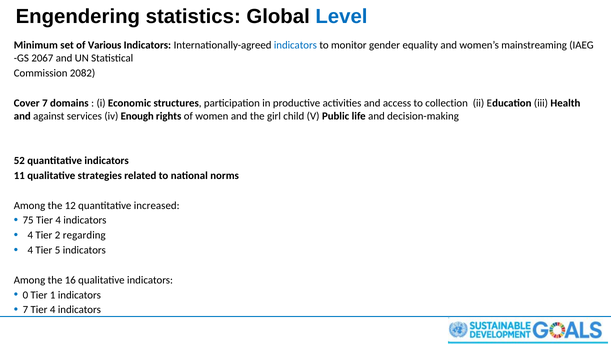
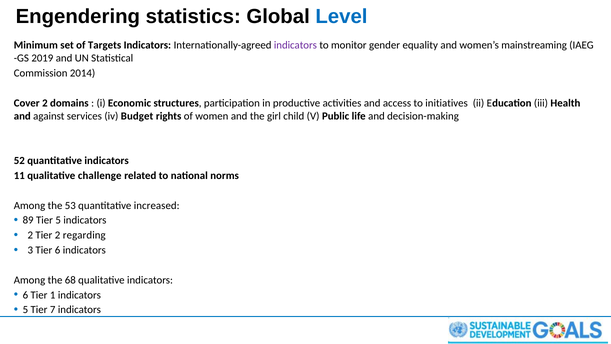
Various: Various -> Targets (105, 45)
indicators colour: blue -> purple (295, 45)
2067: 2067 -> 2019 (42, 58)
2082: 2082 -> 2014 (83, 73)
Cover 7: 7 -> 2 (45, 103)
collection: collection -> initiatives (447, 103)
Enough: Enough -> Budget (137, 116)
strategies: strategies -> challenge (100, 175)
12: 12 -> 53 (70, 205)
75: 75 -> 89 (28, 220)
4: 4 -> 5 (58, 220)
4: 4 -> 2 (30, 235)
4: 4 -> 3 (30, 250)
Tier 5: 5 -> 6 (58, 250)
16: 16 -> 68 (70, 280)
0: 0 -> 6 (25, 295)
7: 7 -> 5 (25, 310)
4: 4 -> 7 (53, 310)
